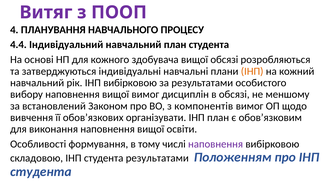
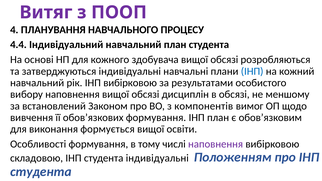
ІНП colour: orange -> blue (252, 71)
вимог: вимог -> обсязі (145, 94)
обов’язкових організувати: організувати -> формування (156, 118)
виконання наповнення: наповнення -> формується (108, 129)
студента результатами: результатами -> індивідуальні (157, 158)
